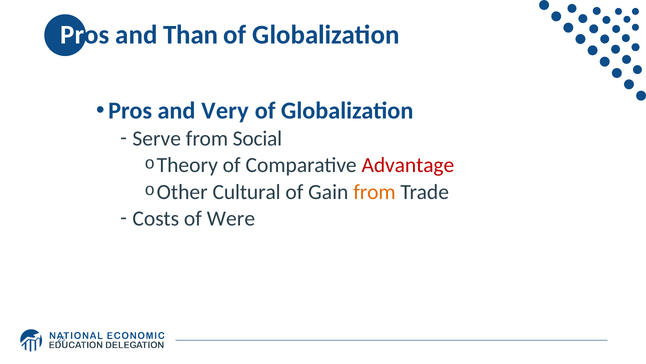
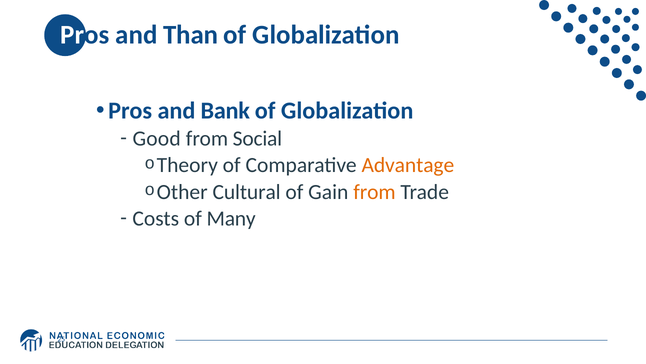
Very: Very -> Bank (225, 110)
Serve: Serve -> Good (157, 138)
Advantage colour: red -> orange (408, 165)
Were: Were -> Many (231, 218)
